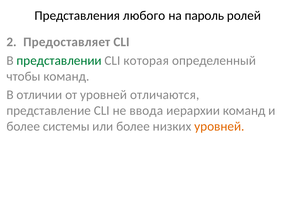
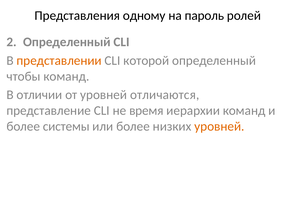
любого: любого -> одному (144, 16)
Предоставляет: Предоставляет -> Определенный (67, 42)
представлении colour: green -> orange (59, 60)
которая: которая -> которой (146, 60)
ввода: ввода -> время (146, 111)
